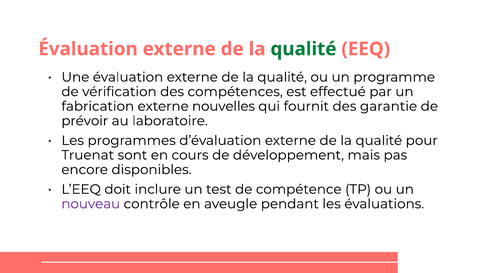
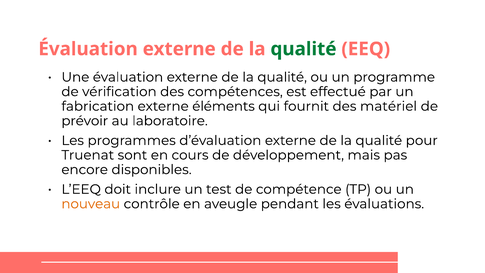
nouvelles: nouvelles -> éléments (224, 106)
garantie: garantie -> matériel (389, 106)
nouveau colour: purple -> orange (91, 204)
